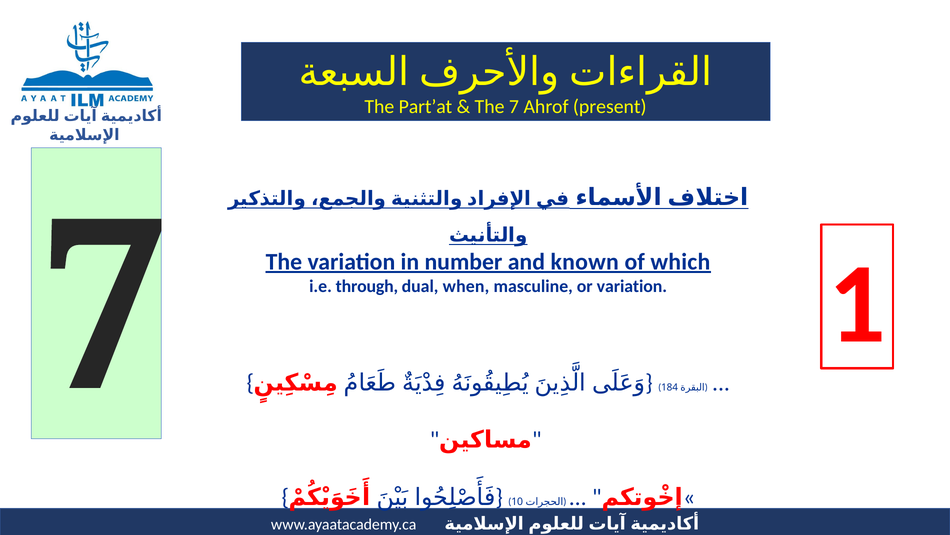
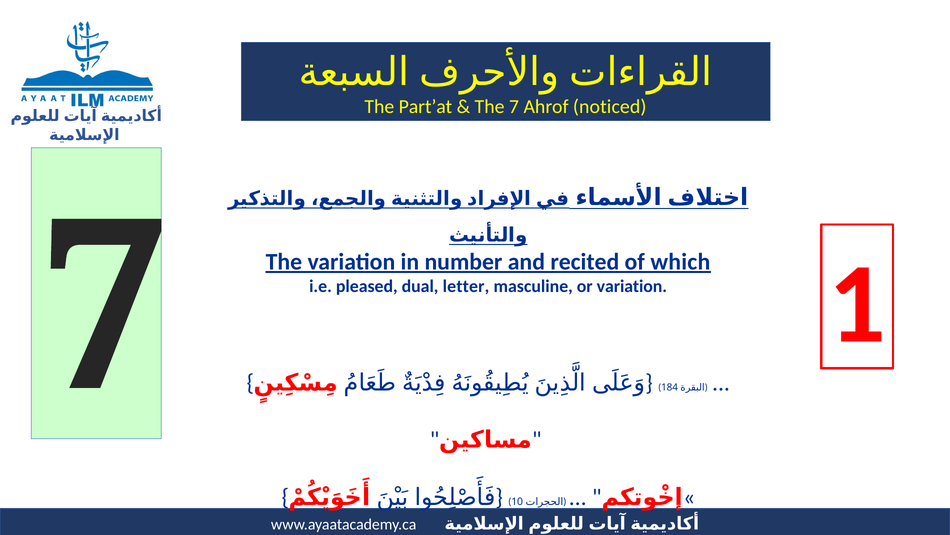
present: present -> noticed (610, 107)
known: known -> recited (585, 261)
through: through -> pleased (367, 286)
when: when -> letter (466, 286)
